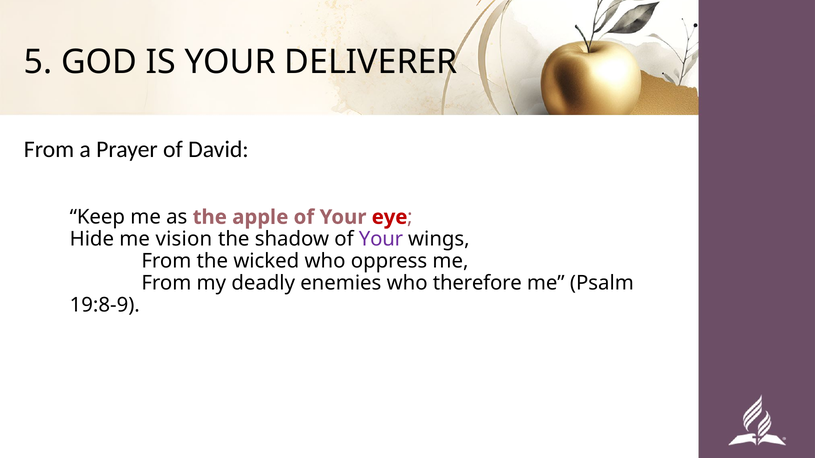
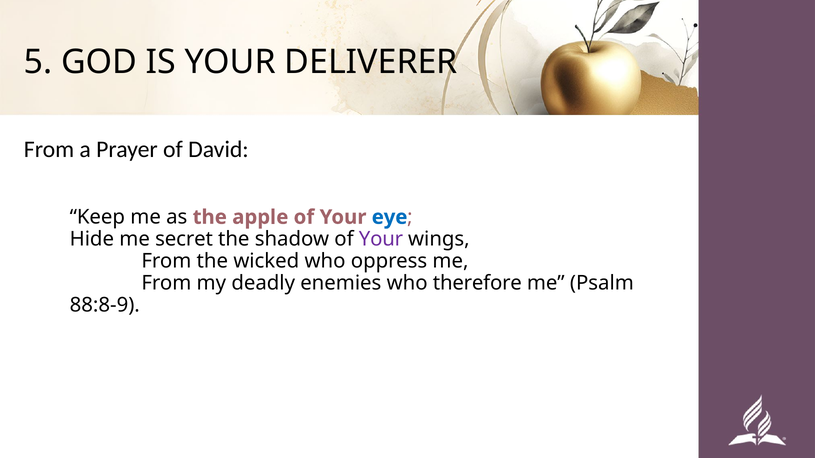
eye colour: red -> blue (390, 217)
vision: vision -> secret (184, 239)
19:8-9: 19:8-9 -> 88:8-9 (105, 305)
